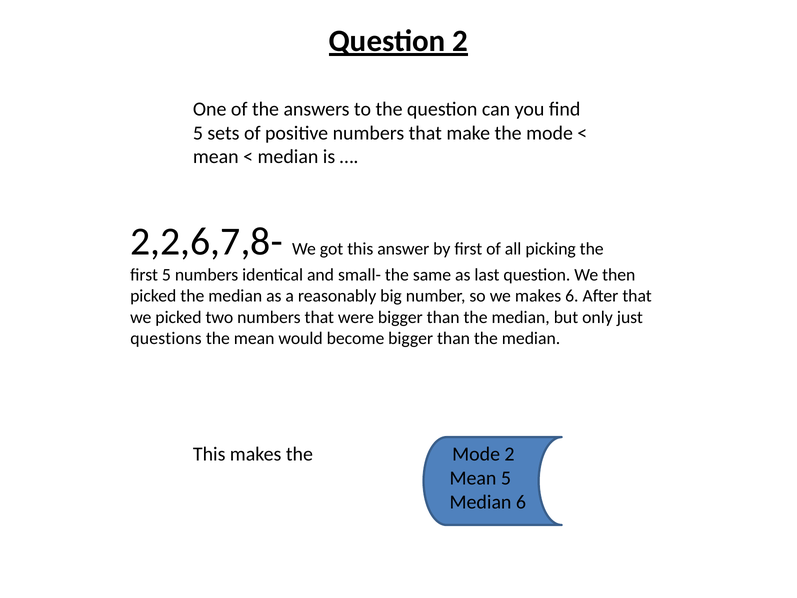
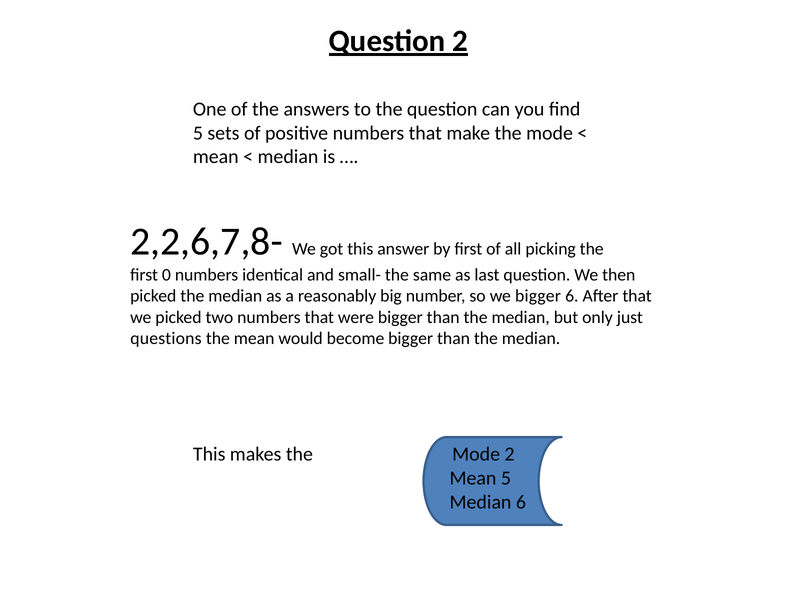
first 5: 5 -> 0 (166, 275)
we makes: makes -> bigger (538, 296)
